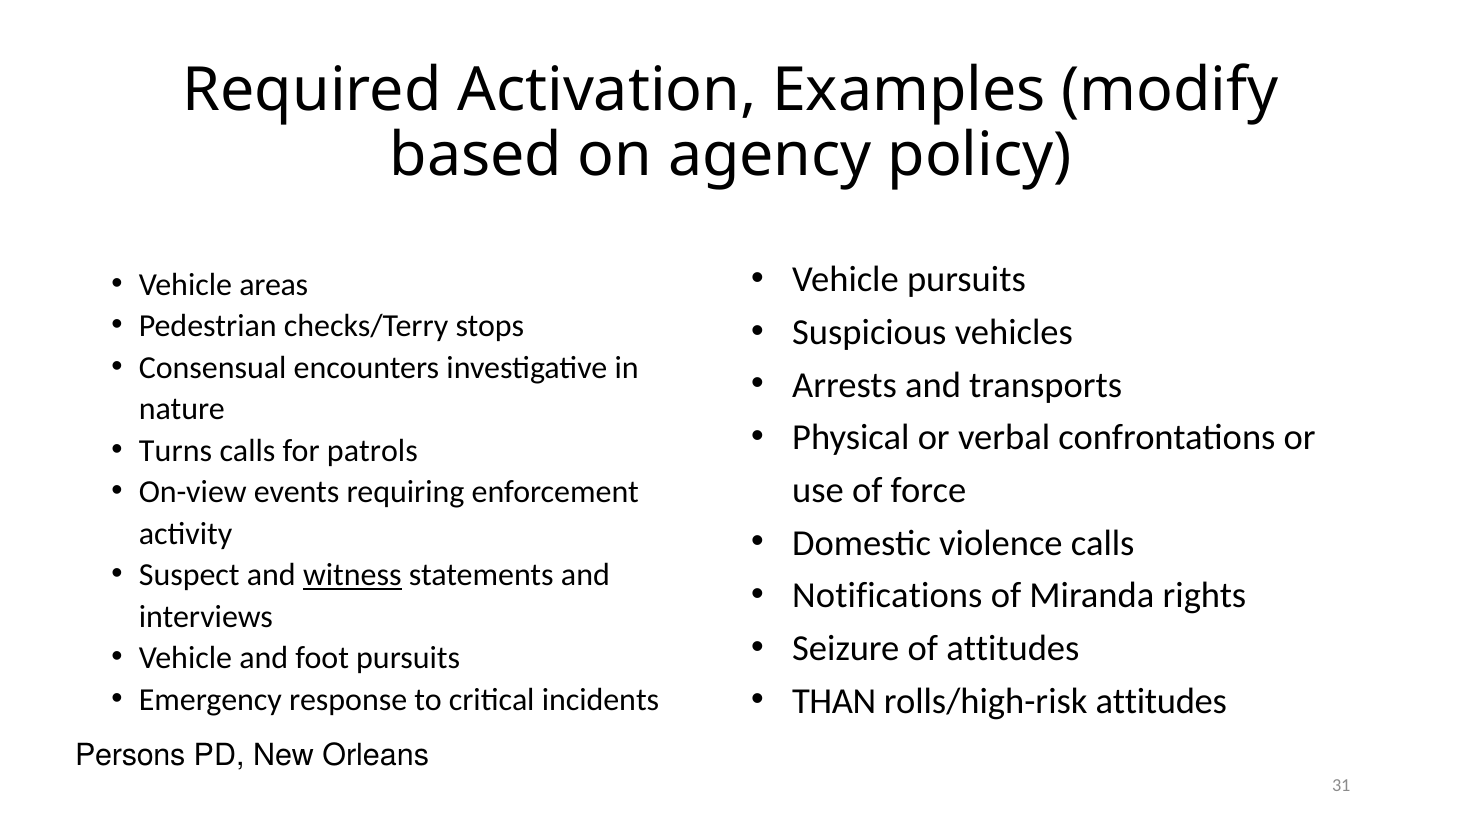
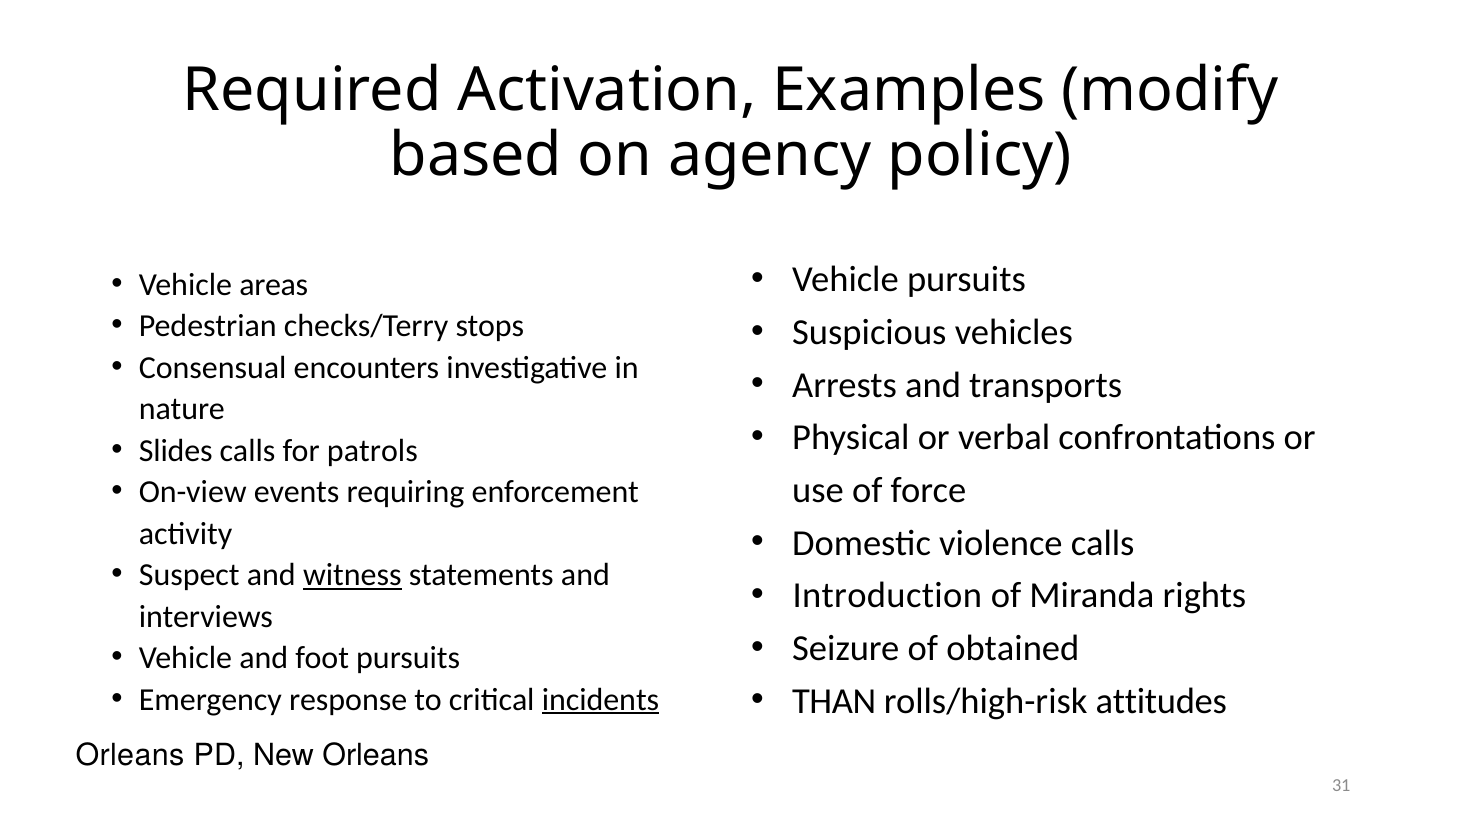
Turns: Turns -> Slides (176, 450)
Notifications: Notifications -> Introduction (887, 595)
of attitudes: attitudes -> obtained (1013, 648)
incidents underline: none -> present (600, 699)
Persons: Persons -> Orleans (130, 755)
